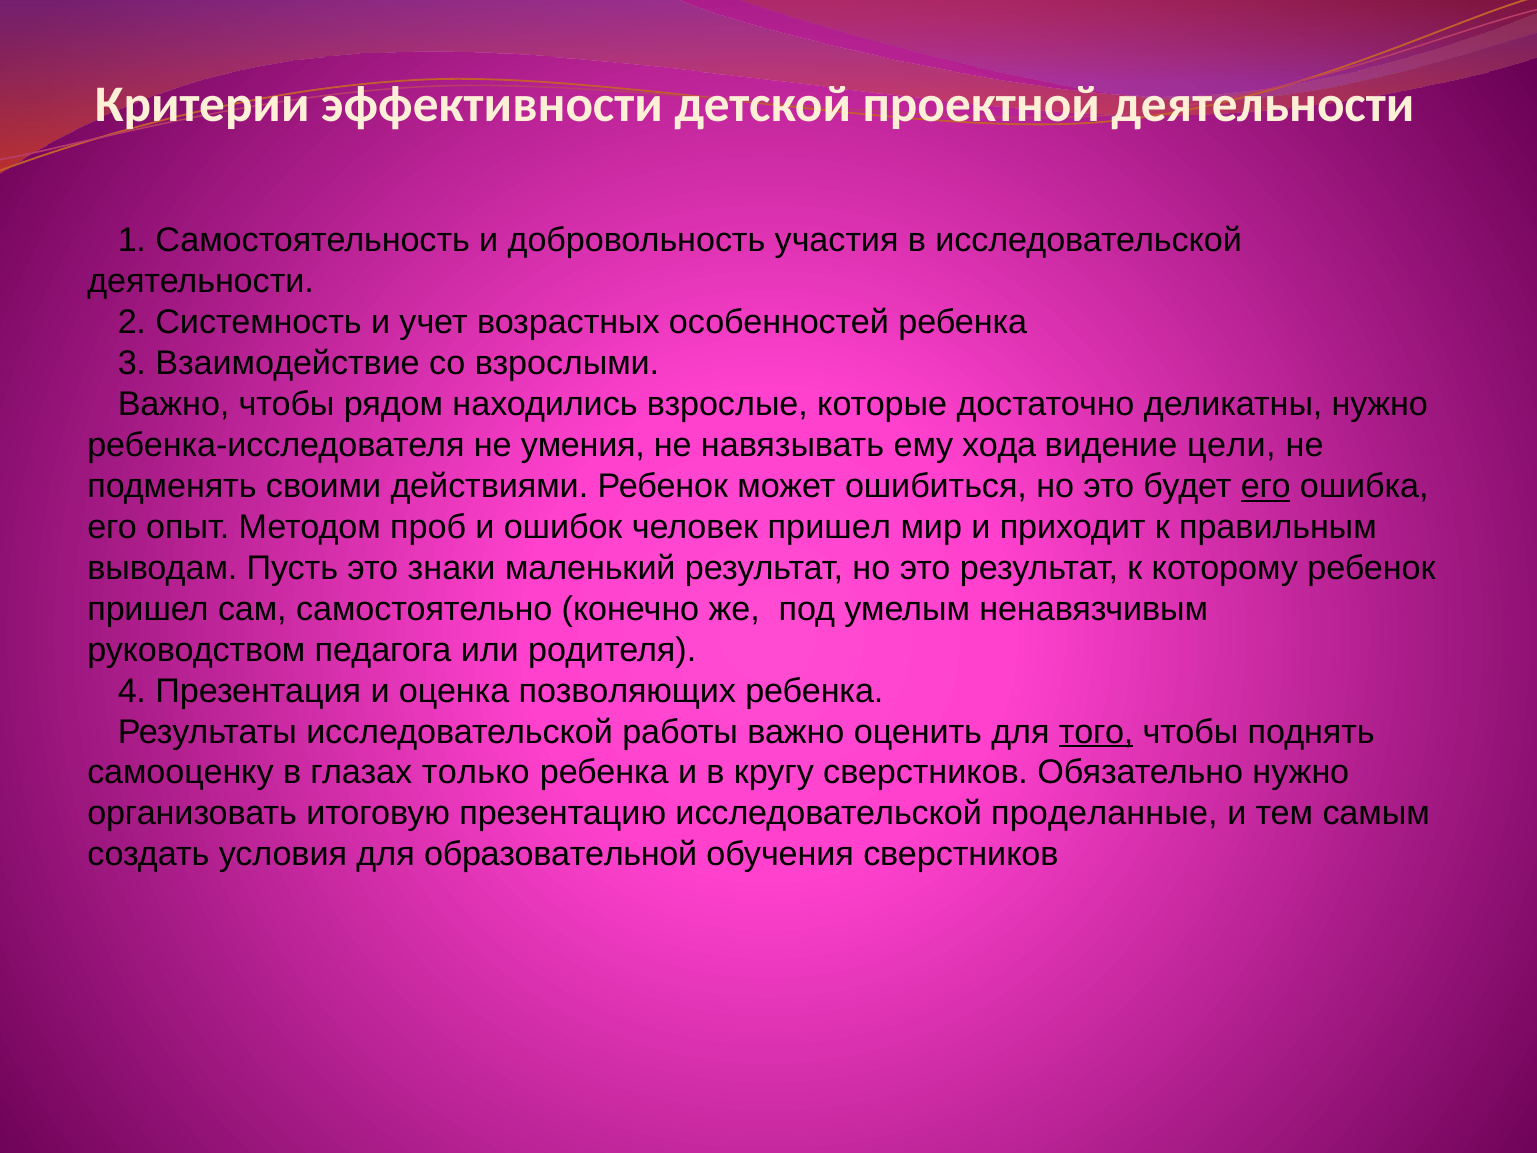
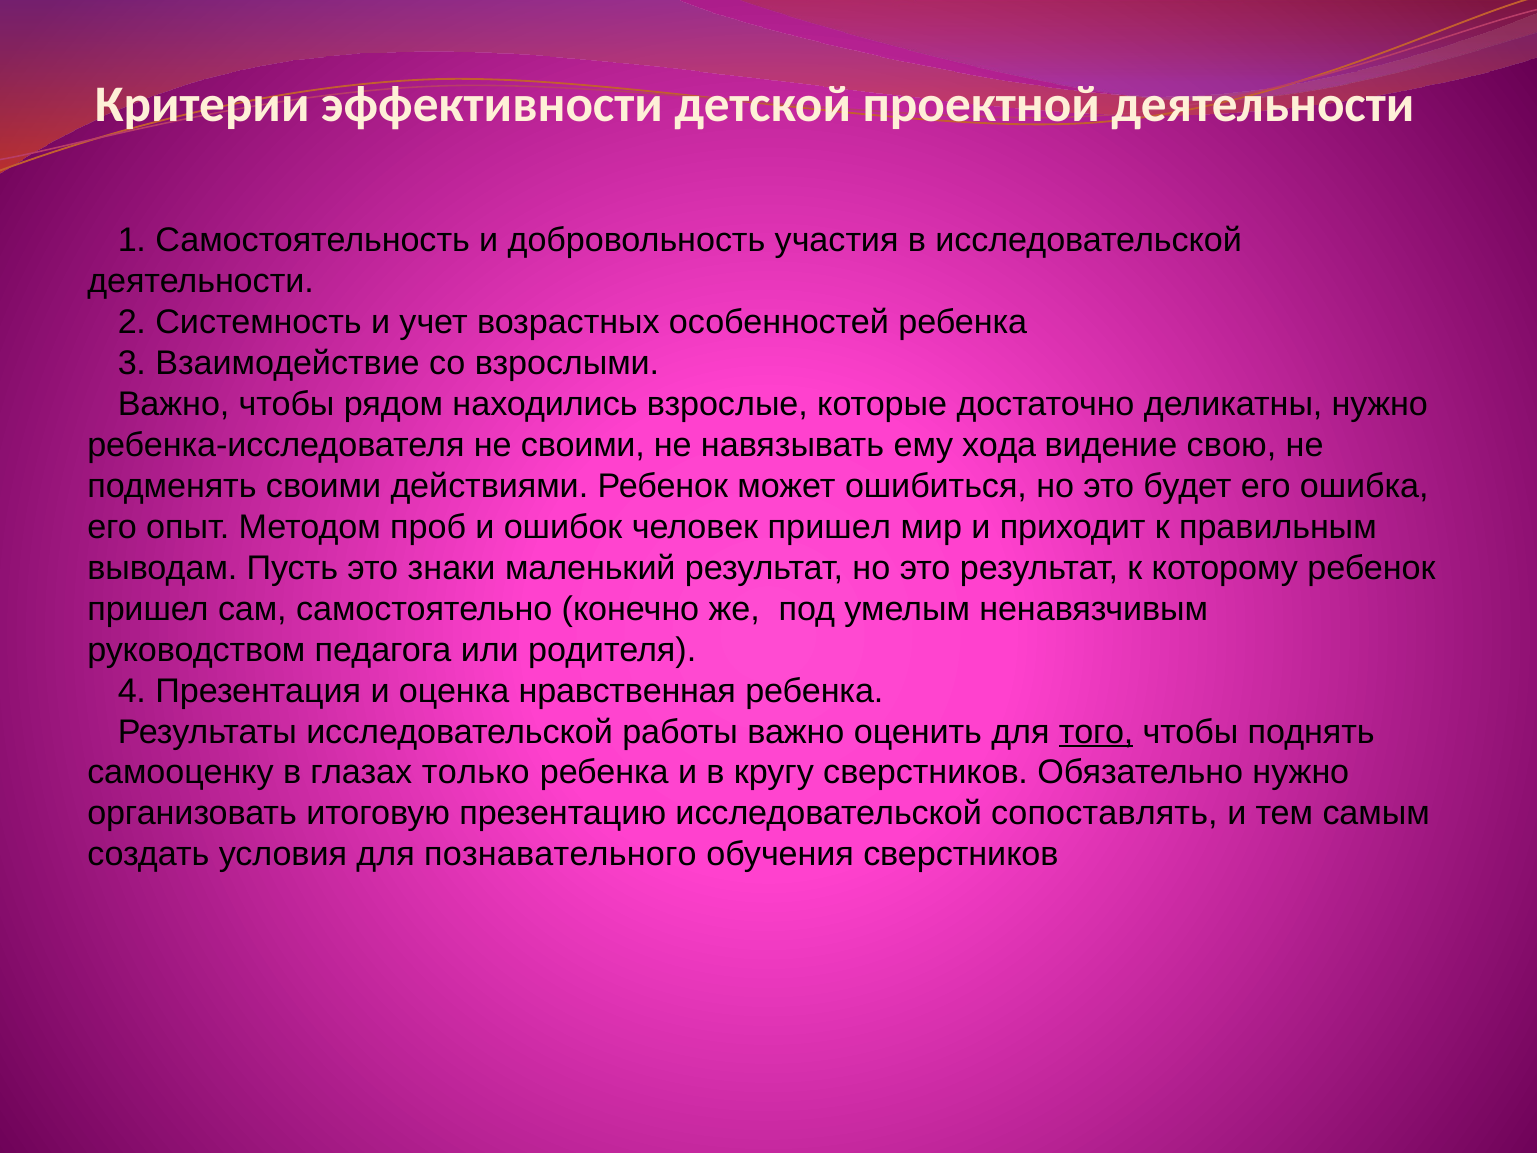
не умения: умения -> своими (583, 445)
цели: цели -> свою (1231, 445)
его underline: present -> none (1266, 486)
позволяющих: позволяющих -> нравственная (627, 691)
проделанные: проделанные -> сопоставлять (1104, 814)
образовательной: образовательной -> познавательного (560, 854)
